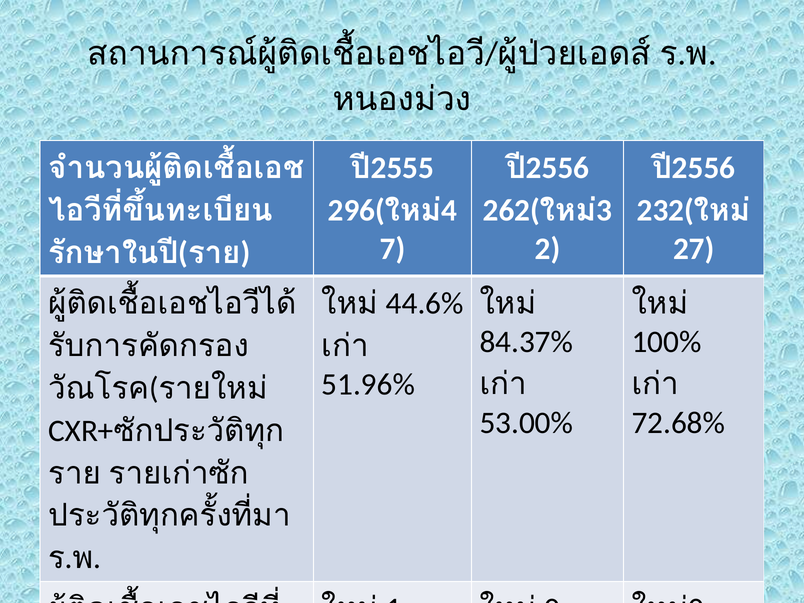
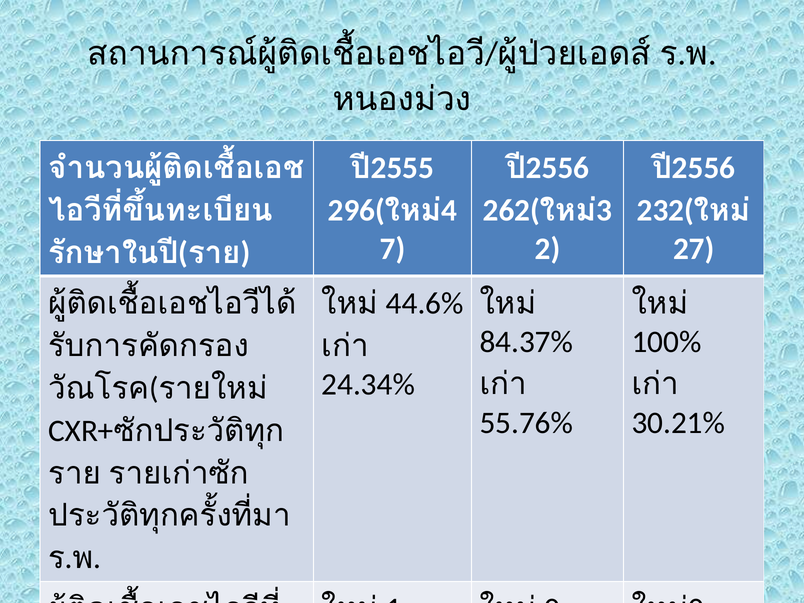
51.96%: 51.96% -> 24.34% (368, 385)
53.00%: 53.00% -> 55.76% (526, 423)
72.68%: 72.68% -> 30.21% (678, 423)
